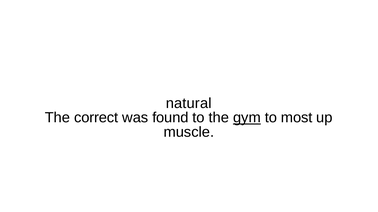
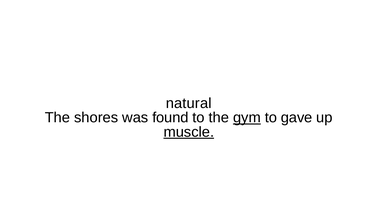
correct: correct -> shores (96, 118)
most: most -> gave (297, 118)
muscle underline: none -> present (189, 132)
